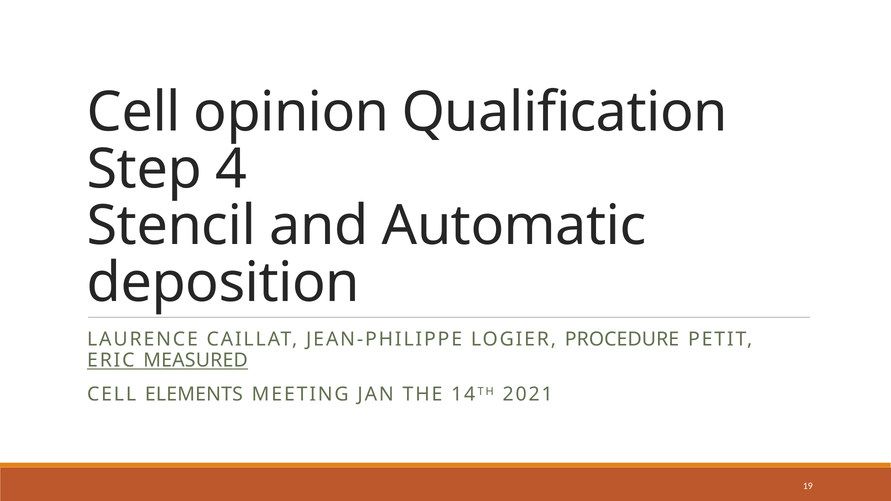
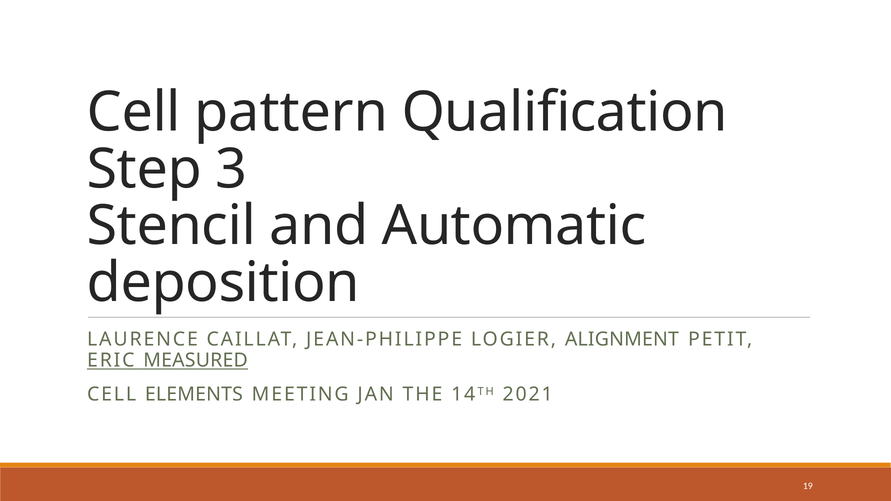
opinion: opinion -> pattern (291, 113)
4: 4 -> 3 (231, 169)
PROCEDURE: PROCEDURE -> ALIGNMENT (622, 339)
